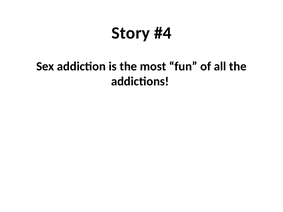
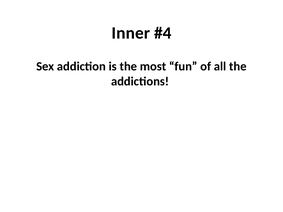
Story: Story -> Inner (131, 33)
